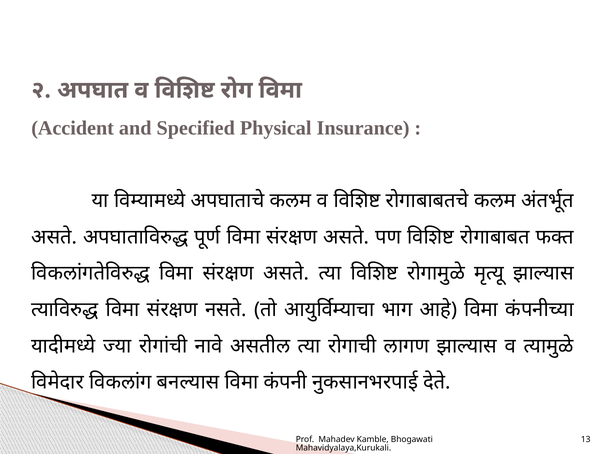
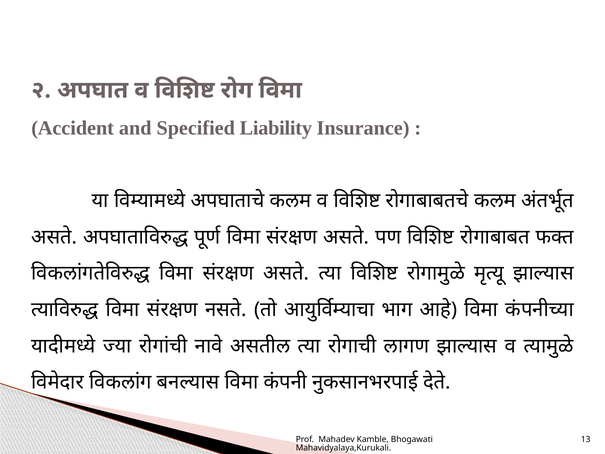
Physical: Physical -> Liability (276, 128)
